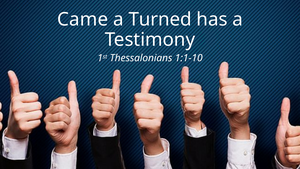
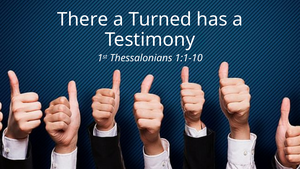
Came: Came -> There (83, 19)
